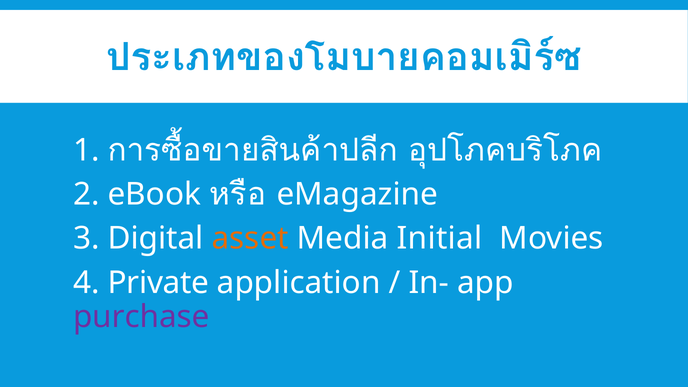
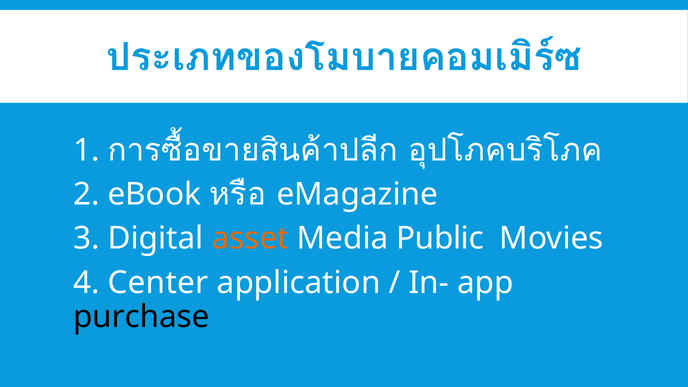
Initial: Initial -> Public (440, 238)
Private: Private -> Center (158, 283)
purchase colour: purple -> black (141, 317)
